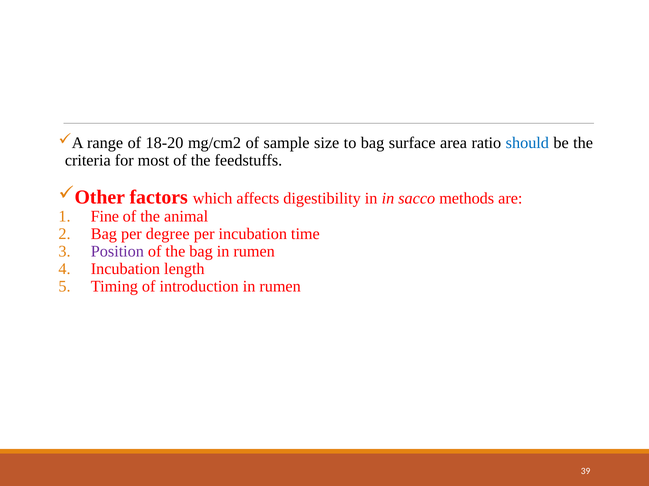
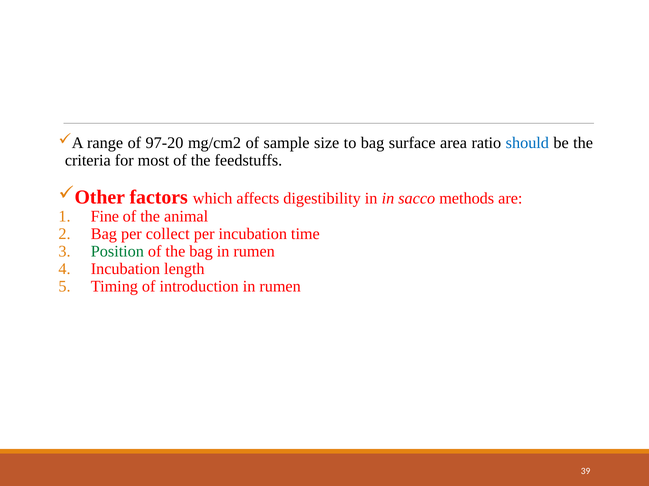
18-20: 18-20 -> 97-20 (165, 143)
degree: degree -> collect (168, 234)
Position colour: purple -> green (117, 252)
